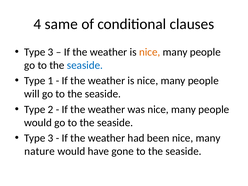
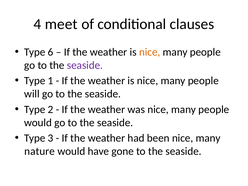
same: same -> meet (61, 24)
3: 3 -> 6 (51, 52)
seaside colour: blue -> purple (85, 65)
